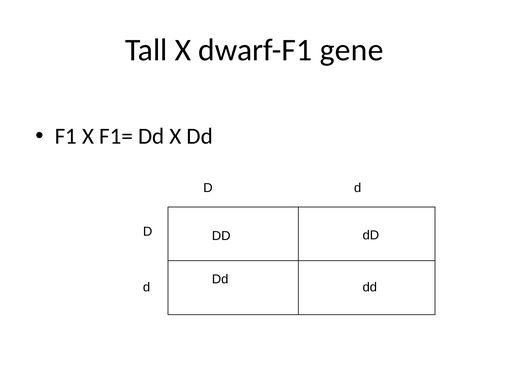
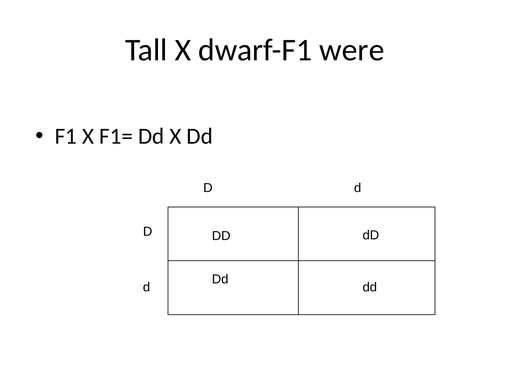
gene: gene -> were (352, 50)
